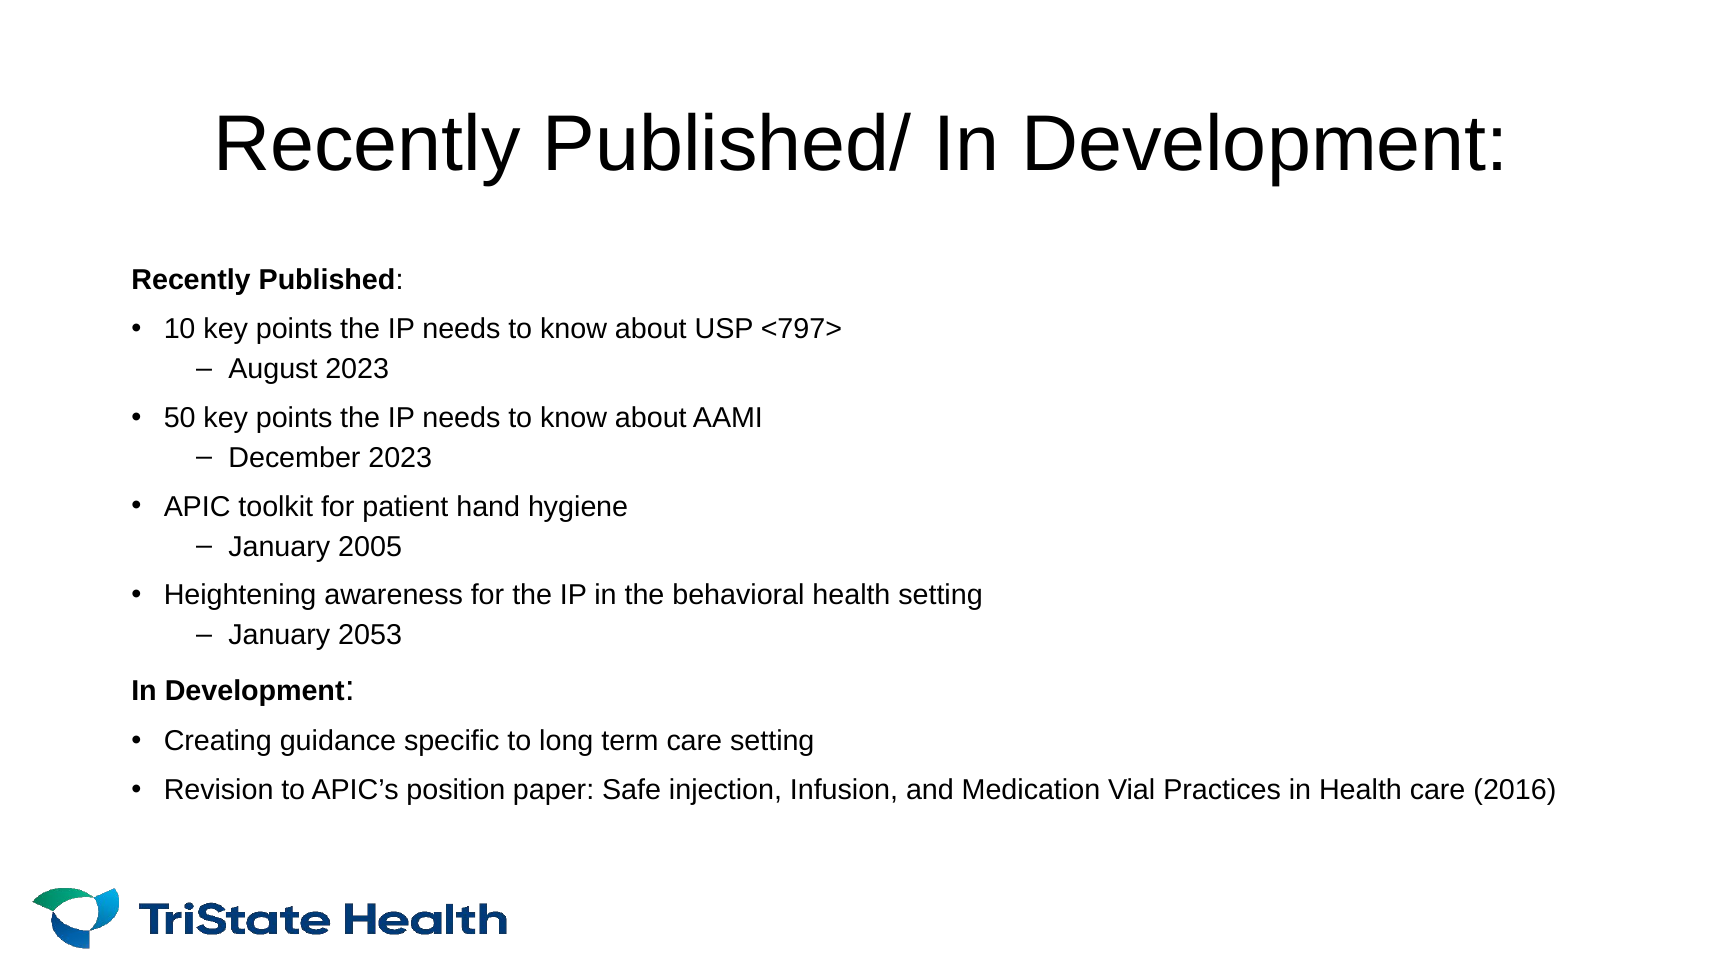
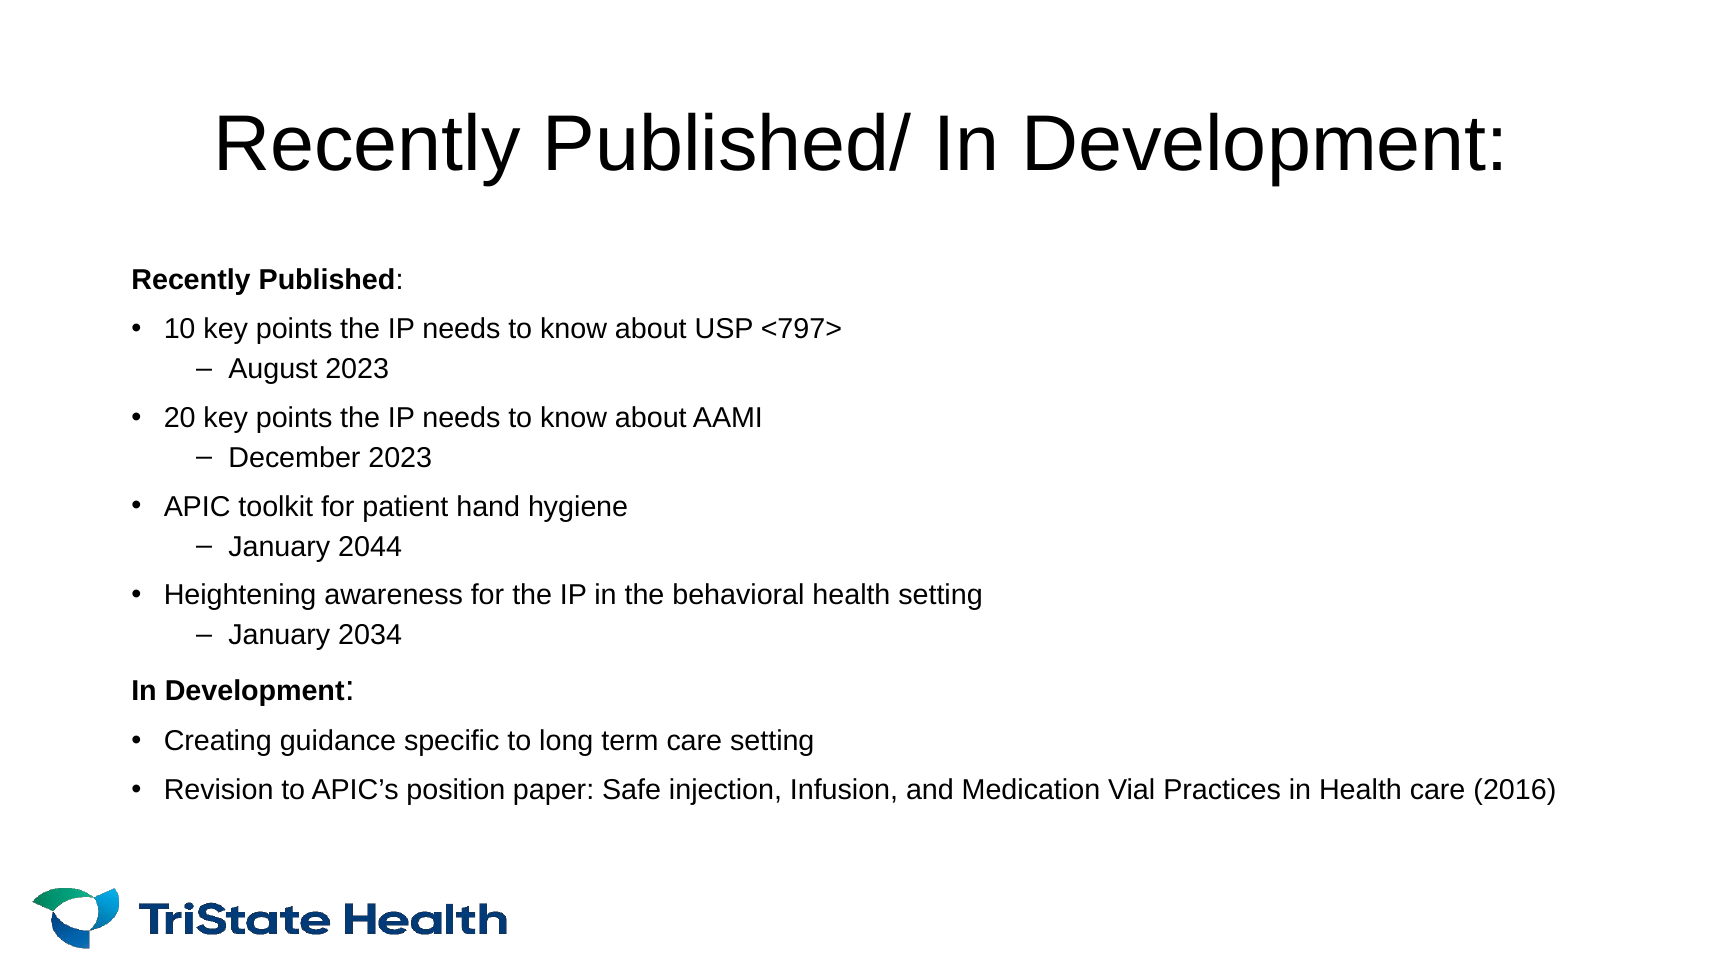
50: 50 -> 20 (180, 418)
2005: 2005 -> 2044 (370, 546)
2053: 2053 -> 2034 (370, 635)
